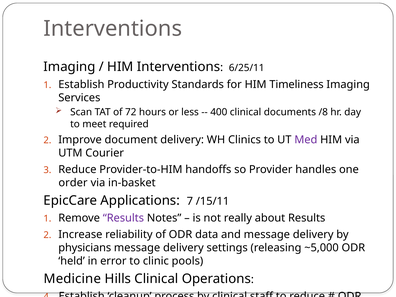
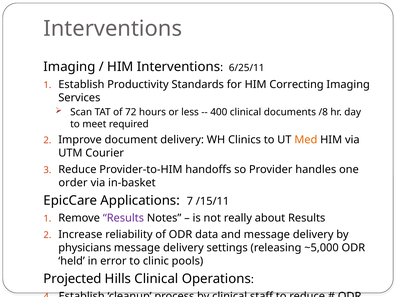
Timeliness: Timeliness -> Correcting (297, 84)
Med colour: purple -> orange (306, 140)
Medicine: Medicine -> Projected (72, 279)
